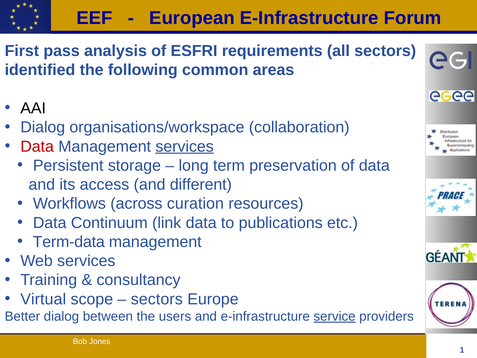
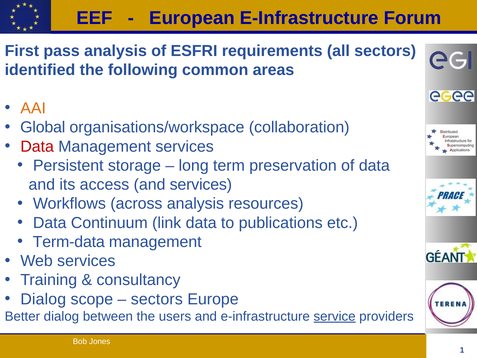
AAI colour: black -> orange (33, 108)
Dialog: Dialog -> Global (43, 127)
services underline: present -> none (185, 146)
and different: different -> services (201, 184)
across curation: curation -> analysis (195, 204)
Virtual: Virtual -> Dialog (43, 299)
